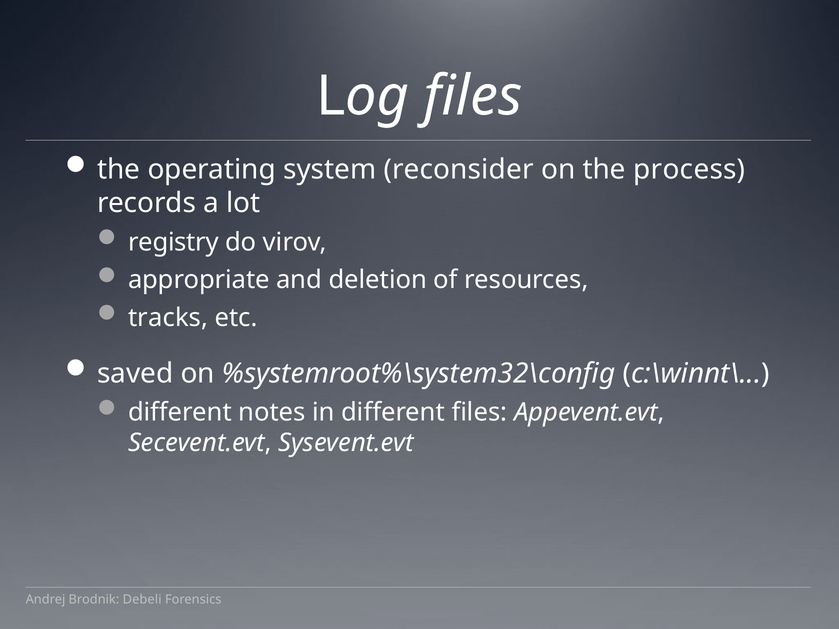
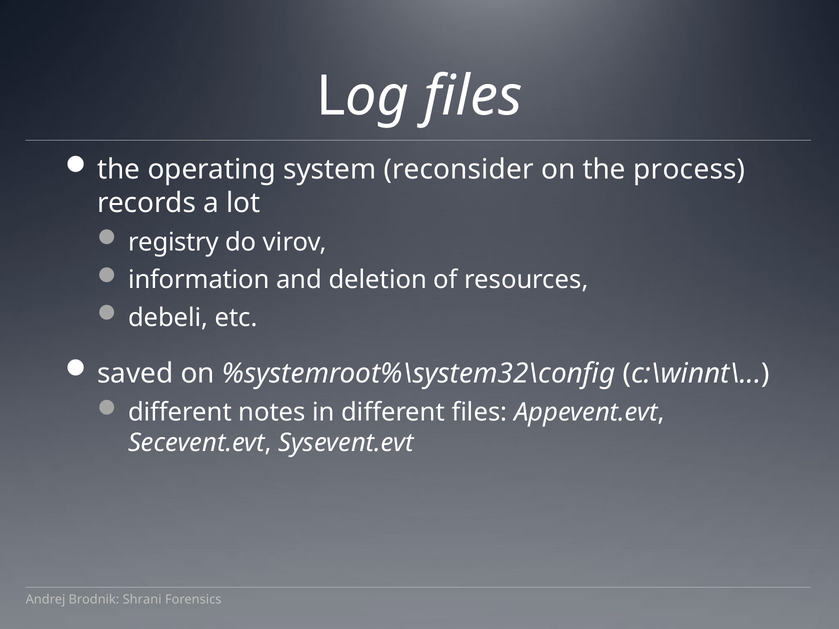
appropriate: appropriate -> information (199, 280)
tracks: tracks -> debeli (168, 318)
Debeli: Debeli -> Shrani (142, 600)
